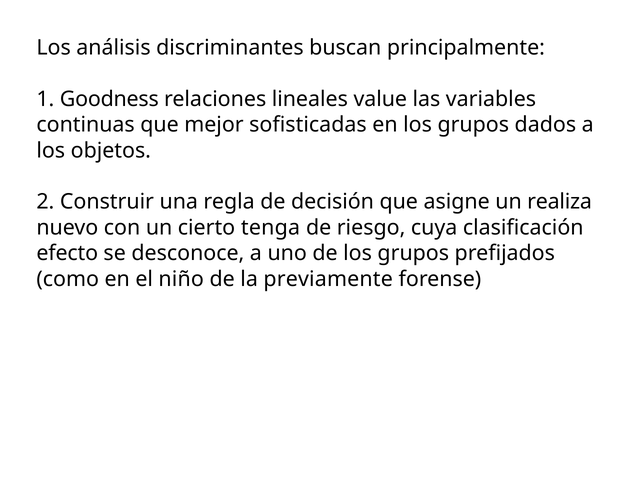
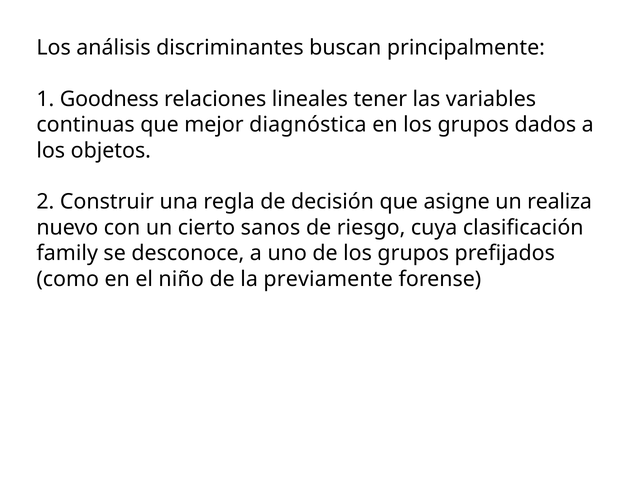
value: value -> tener (380, 99)
sofisticadas: sofisticadas -> diagnóstica (308, 125)
tenga: tenga -> sanos (271, 227)
efecto: efecto -> family (67, 253)
